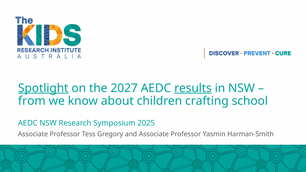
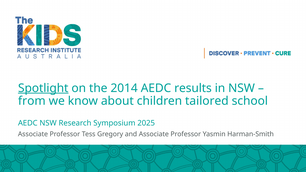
2027: 2027 -> 2014 (124, 88)
results underline: present -> none (193, 88)
crafting: crafting -> tailored (207, 101)
